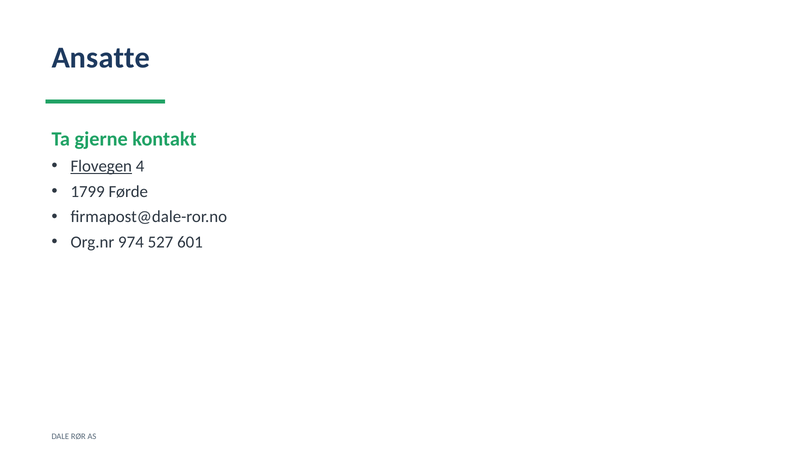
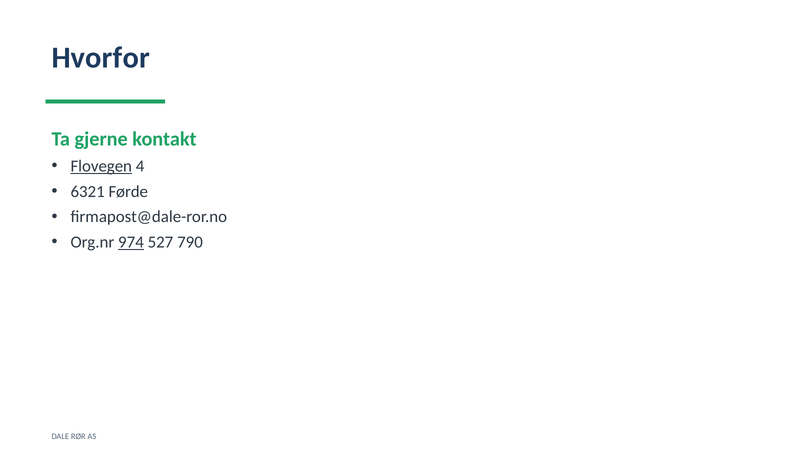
Ansatte: Ansatte -> Hvorfor (101, 58)
1799: 1799 -> 6321 (88, 192)
974 underline: none -> present (131, 243)
601: 601 -> 790 (190, 243)
